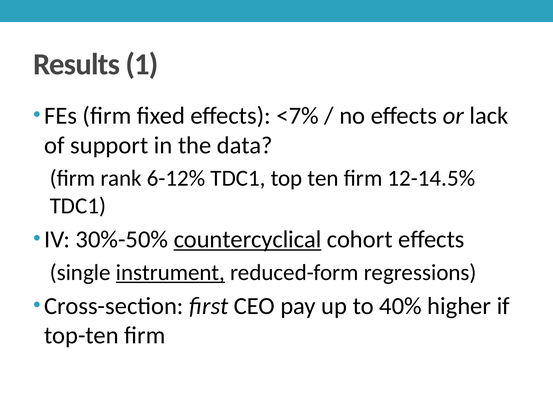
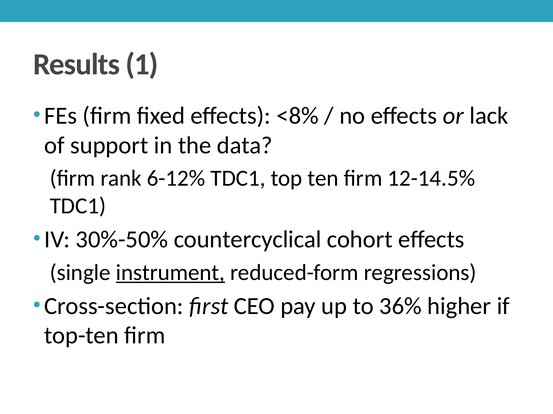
<7%: <7% -> <8% (298, 116)
countercyclical underline: present -> none (248, 240)
40%: 40% -> 36% (400, 307)
